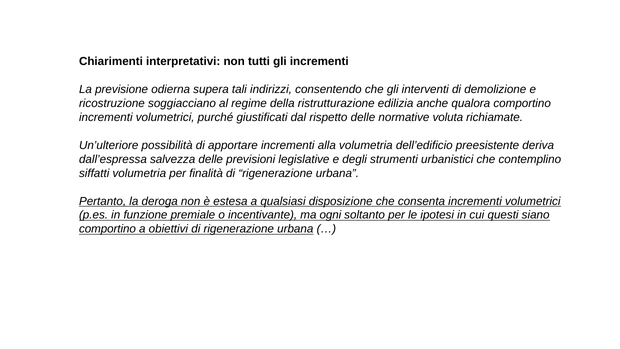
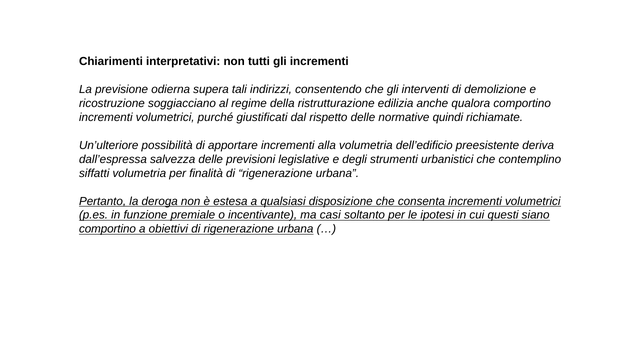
voluta: voluta -> quindi (448, 117)
ogni: ogni -> casi (330, 215)
